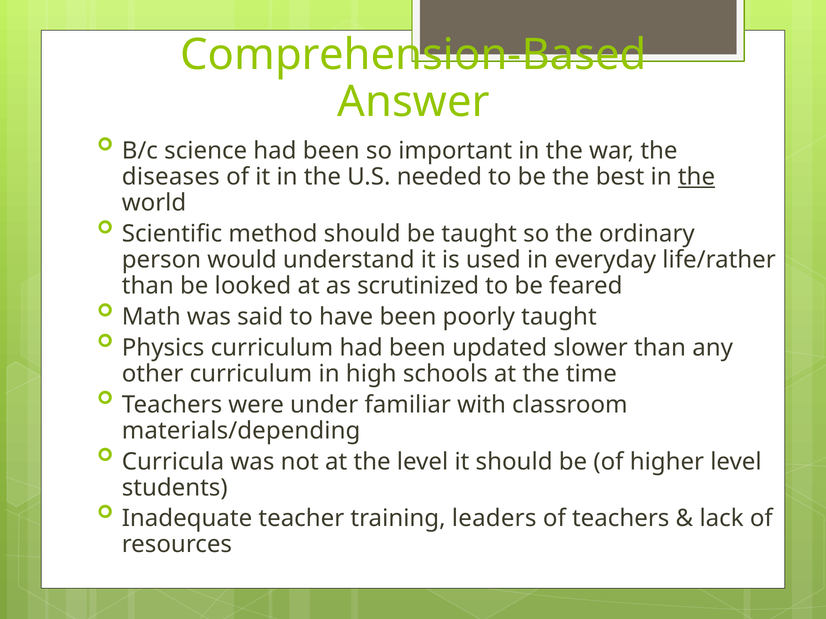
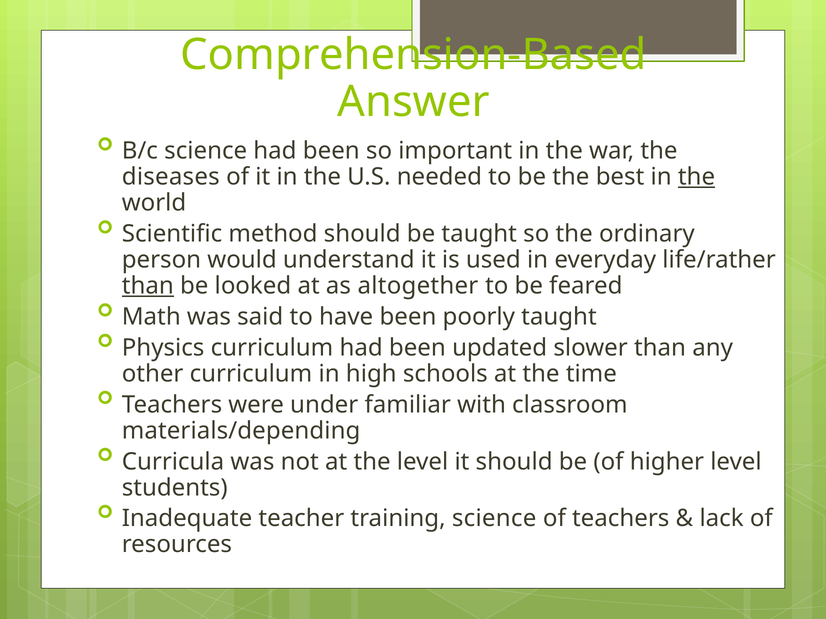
than underline: none -> present (148, 286)
scrutinized: scrutinized -> altogether (418, 286)
training leaders: leaders -> science (494, 519)
